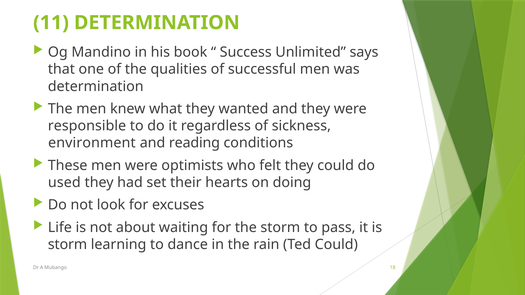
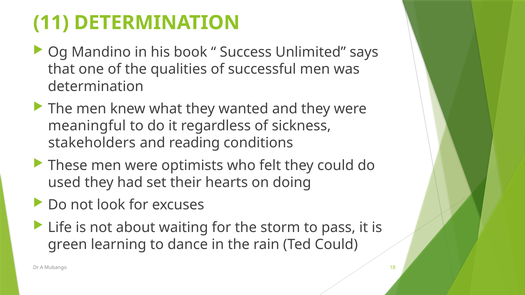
responsible: responsible -> meaningful (87, 126)
environment: environment -> stakeholders (92, 143)
storm: storm -> green (68, 245)
